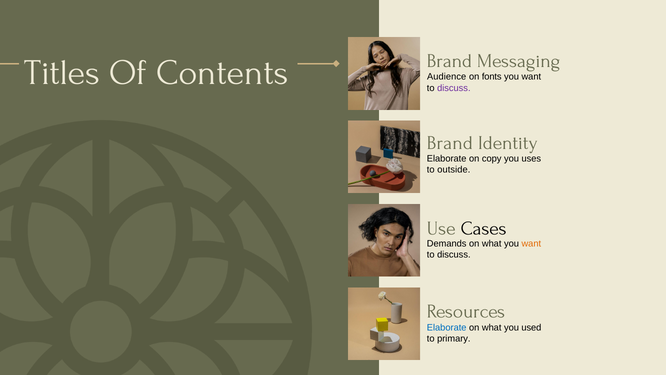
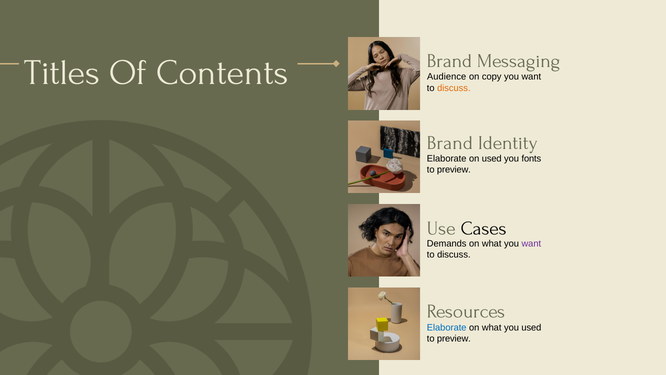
fonts: fonts -> copy (492, 77)
discuss colour: purple -> orange (454, 88)
on copy: copy -> used (492, 159)
uses: uses -> fonts (531, 159)
outside: outside -> preview (454, 170)
want colour: orange -> purple (531, 243)
primary: primary -> preview (454, 338)
